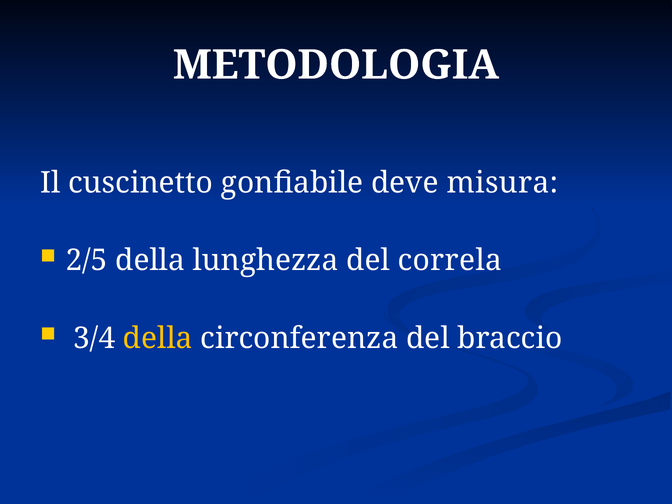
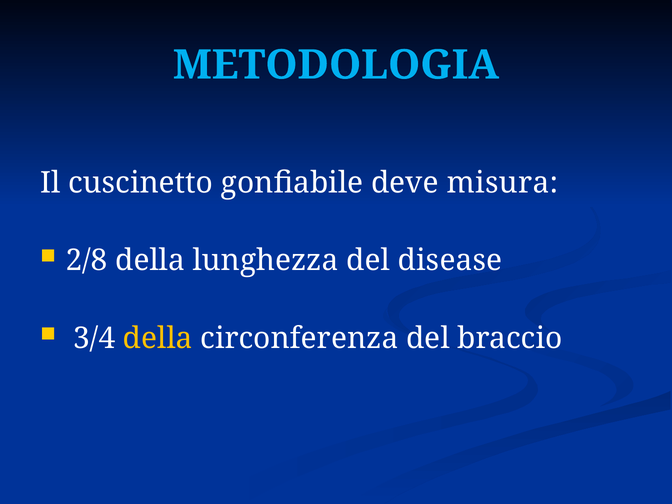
METODOLOGIA colour: white -> light blue (336, 65)
2/5: 2/5 -> 2/8 (87, 260)
correla: correla -> disease (450, 260)
